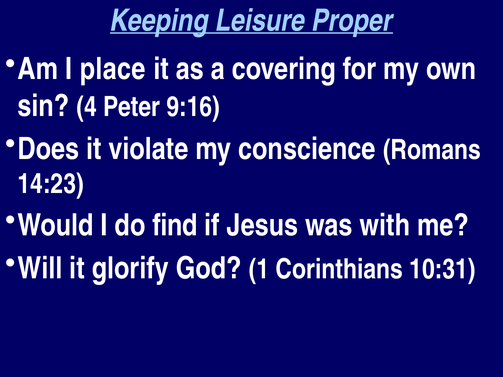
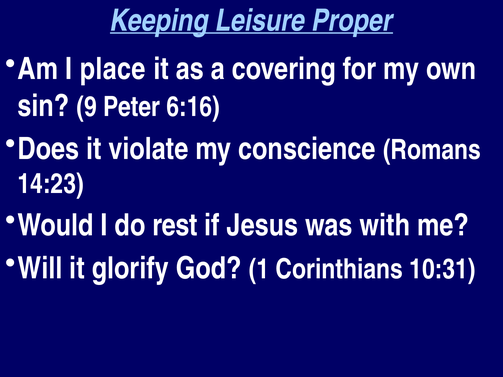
4: 4 -> 9 (87, 107)
9:16: 9:16 -> 6:16 (193, 107)
find: find -> rest (175, 226)
